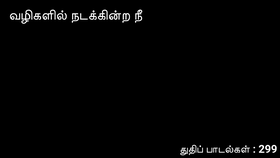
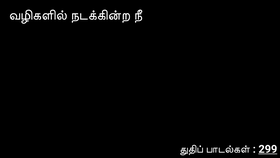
299 underline: none -> present (268, 149)
